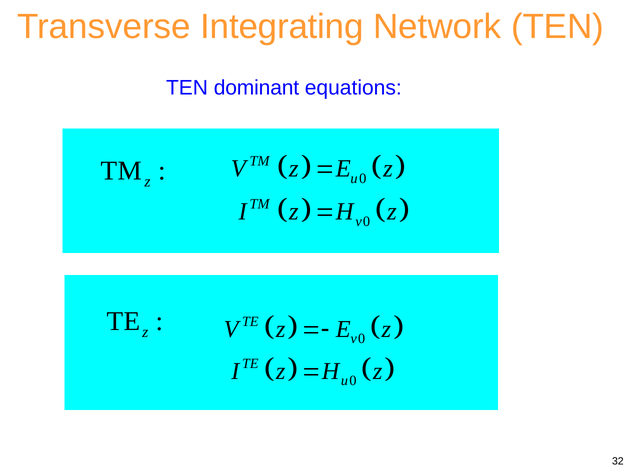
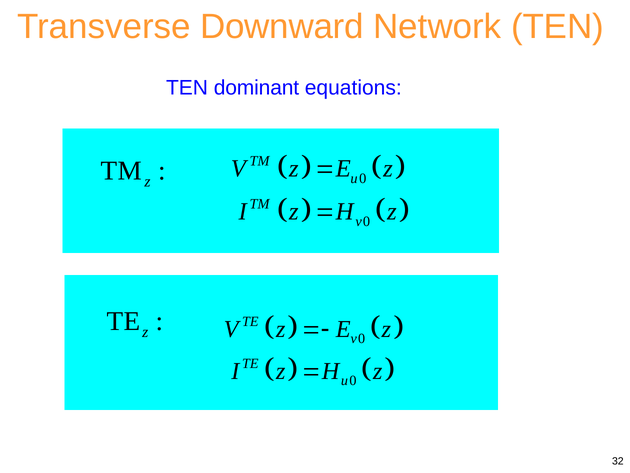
Integrating: Integrating -> Downward (282, 27)
